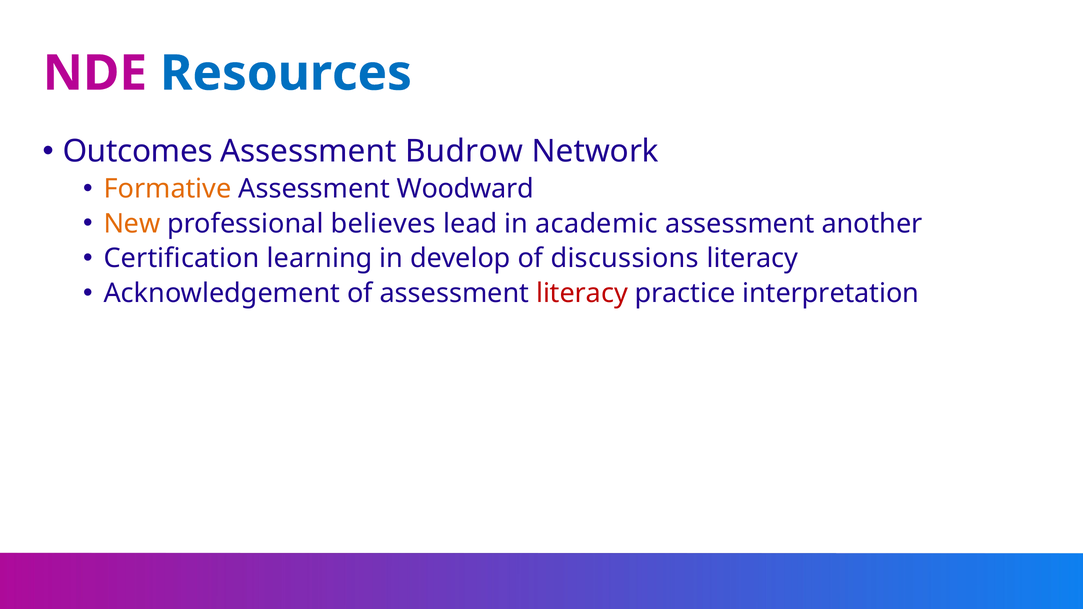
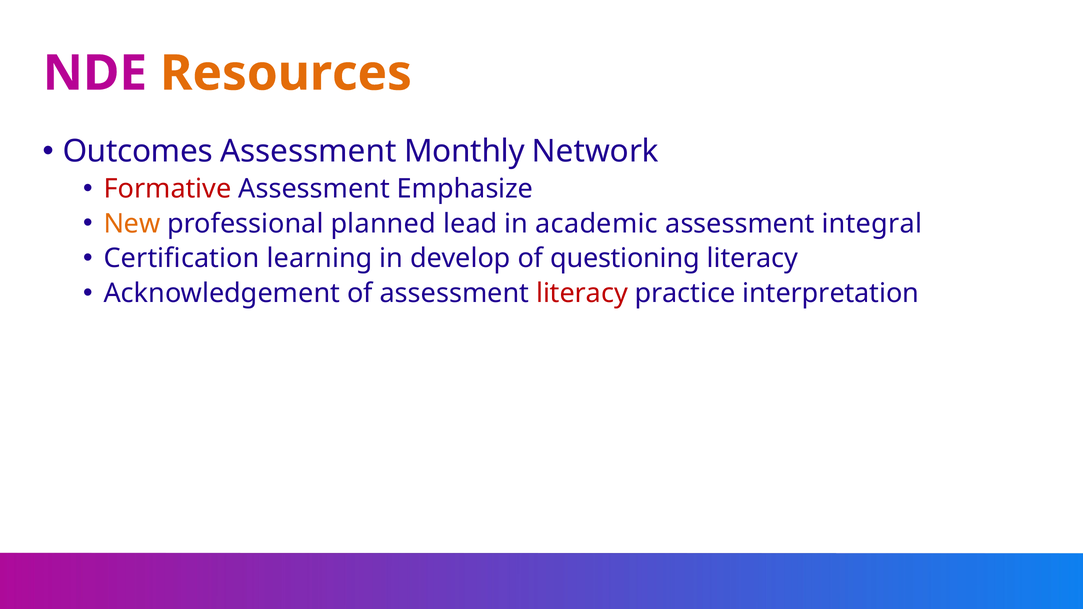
Resources colour: blue -> orange (286, 73)
Budrow: Budrow -> Monthly (464, 151)
Formative colour: orange -> red (168, 189)
Woodward: Woodward -> Emphasize (465, 189)
believes: believes -> planned (383, 224)
another: another -> integral (872, 224)
discussions: discussions -> questioning (625, 259)
